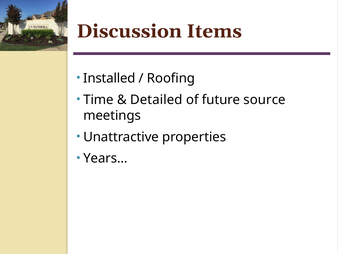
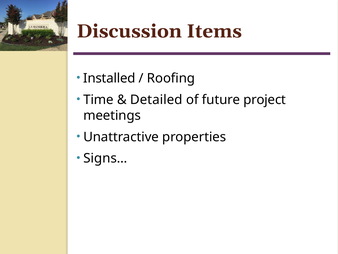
source: source -> project (265, 99)
Years…: Years… -> Signs… (105, 158)
